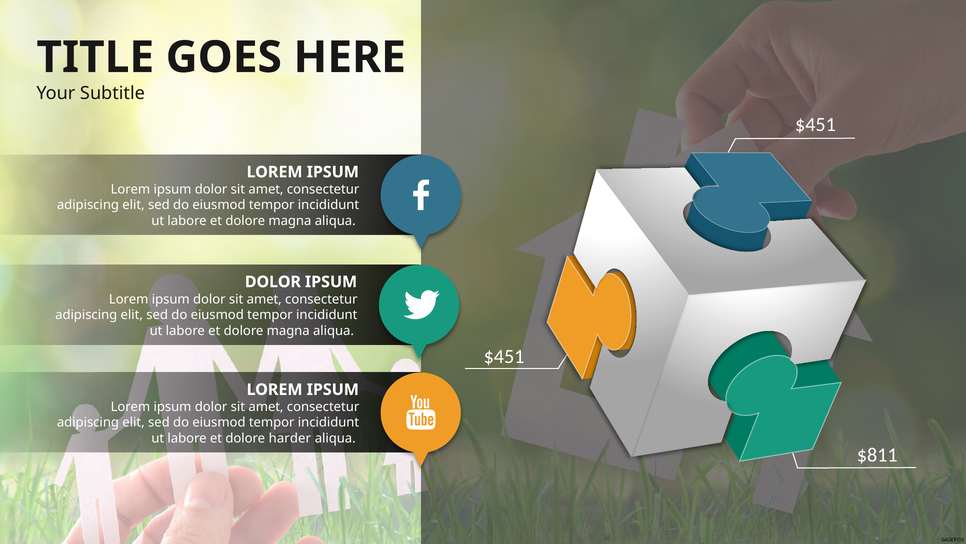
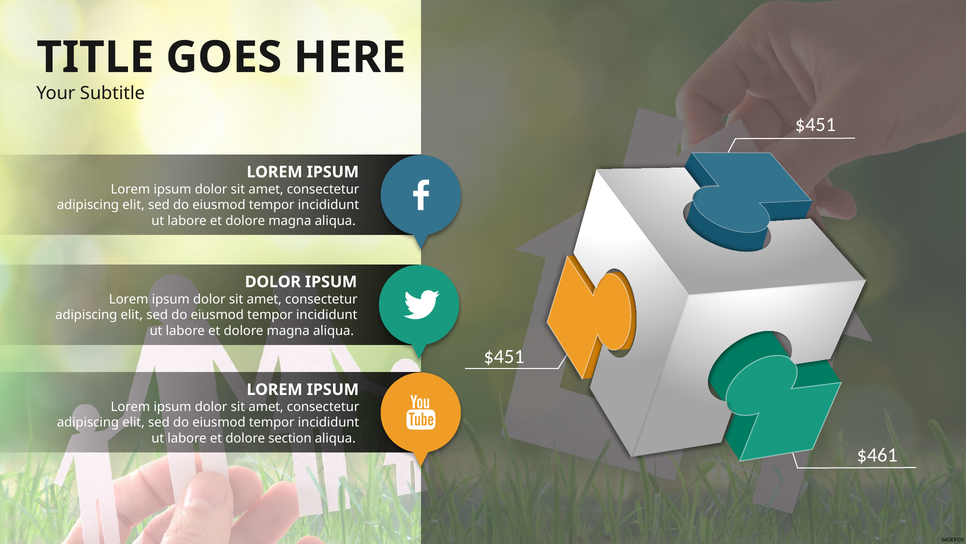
harder: harder -> section (290, 438)
$811: $811 -> $461 (877, 454)
